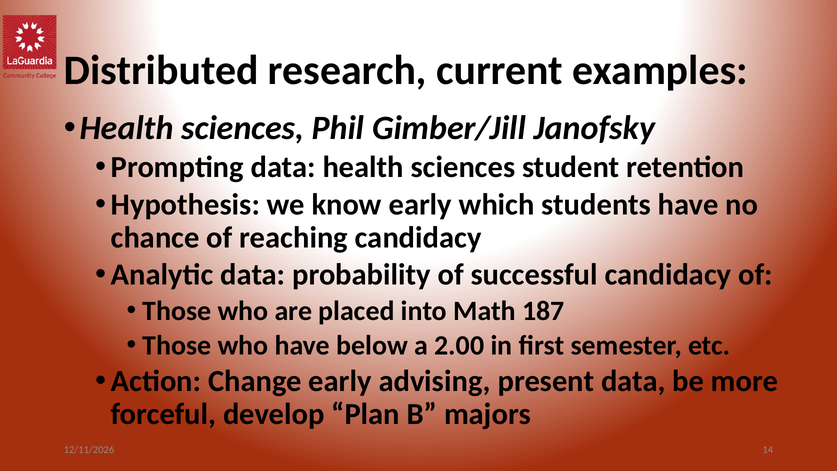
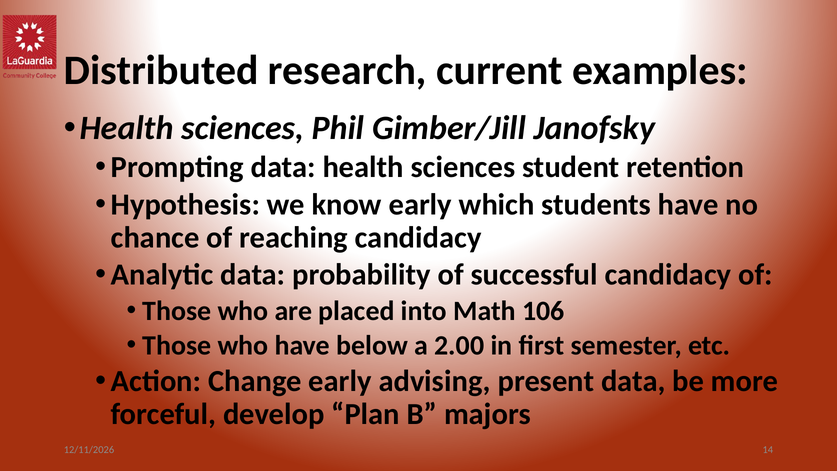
187: 187 -> 106 (543, 311)
